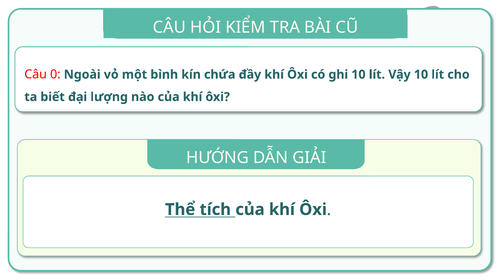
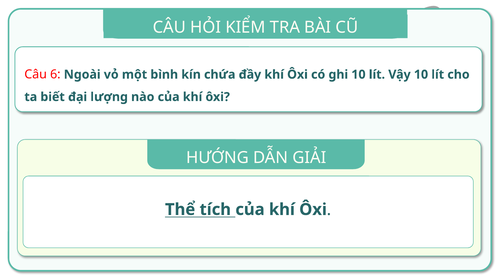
0: 0 -> 6 (55, 74)
